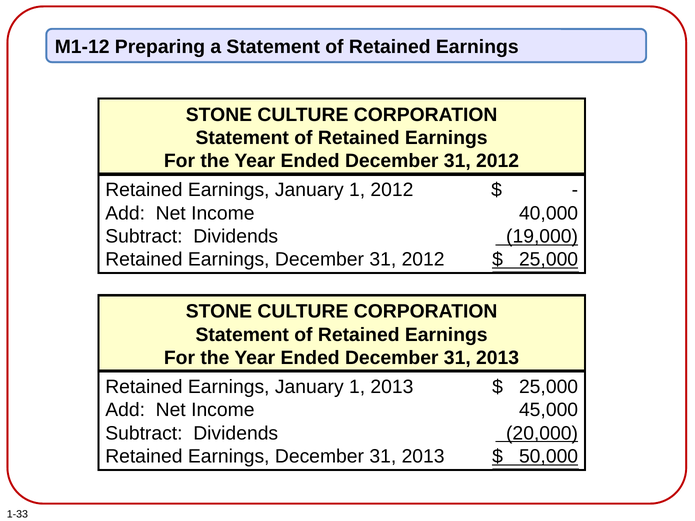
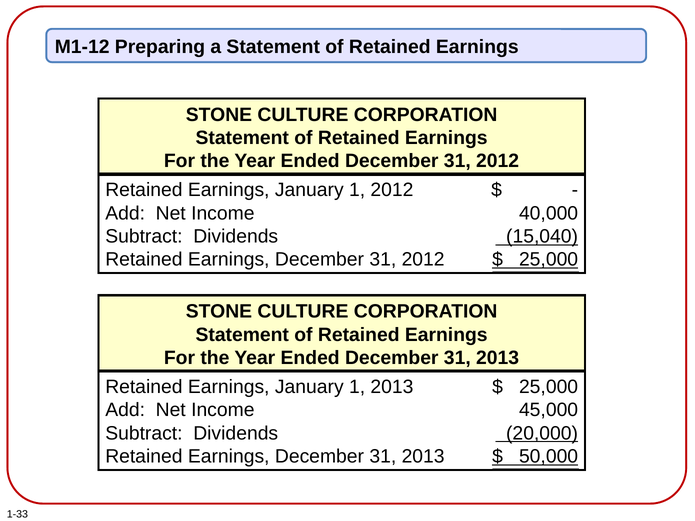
19,000: 19,000 -> 15,040 (542, 236)
